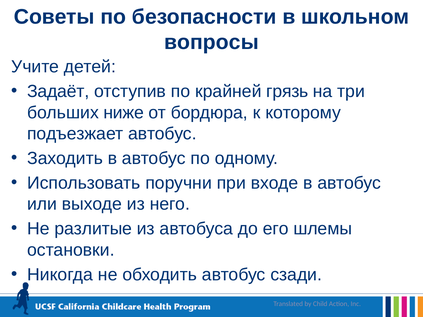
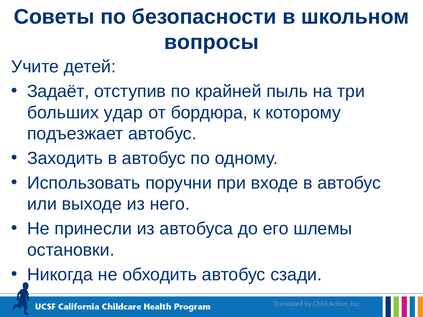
грязь: грязь -> пыль (287, 91)
ниже: ниже -> удар (123, 113)
разлитые: разлитые -> принесли (93, 229)
